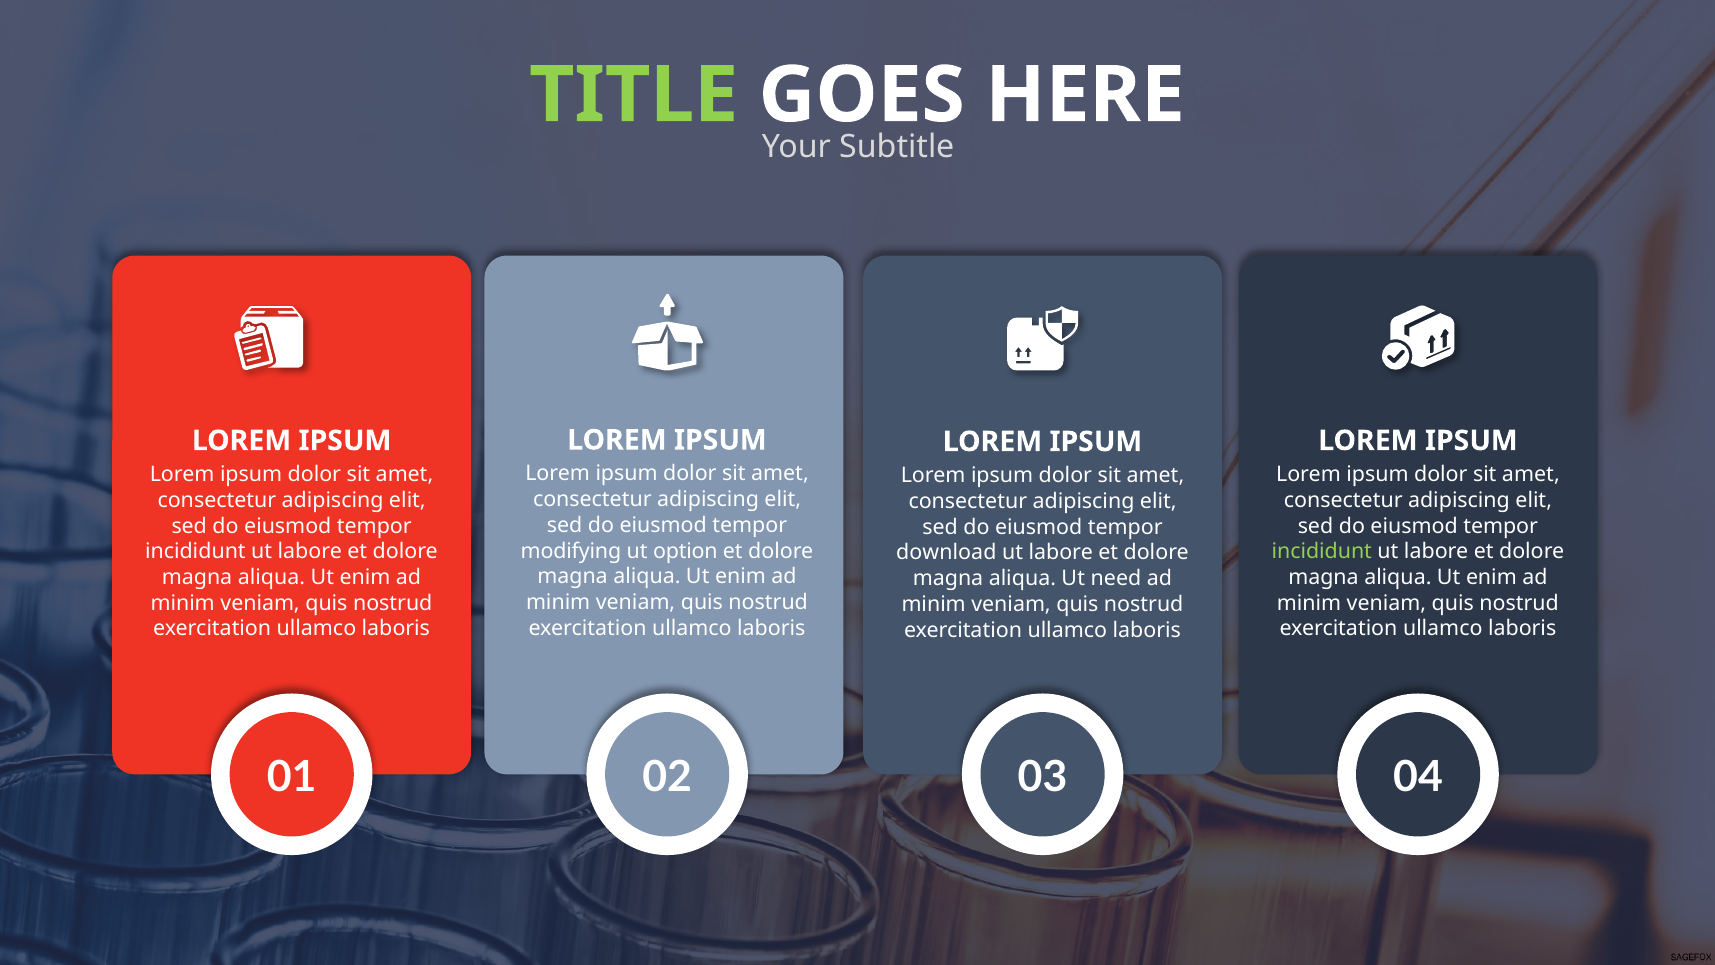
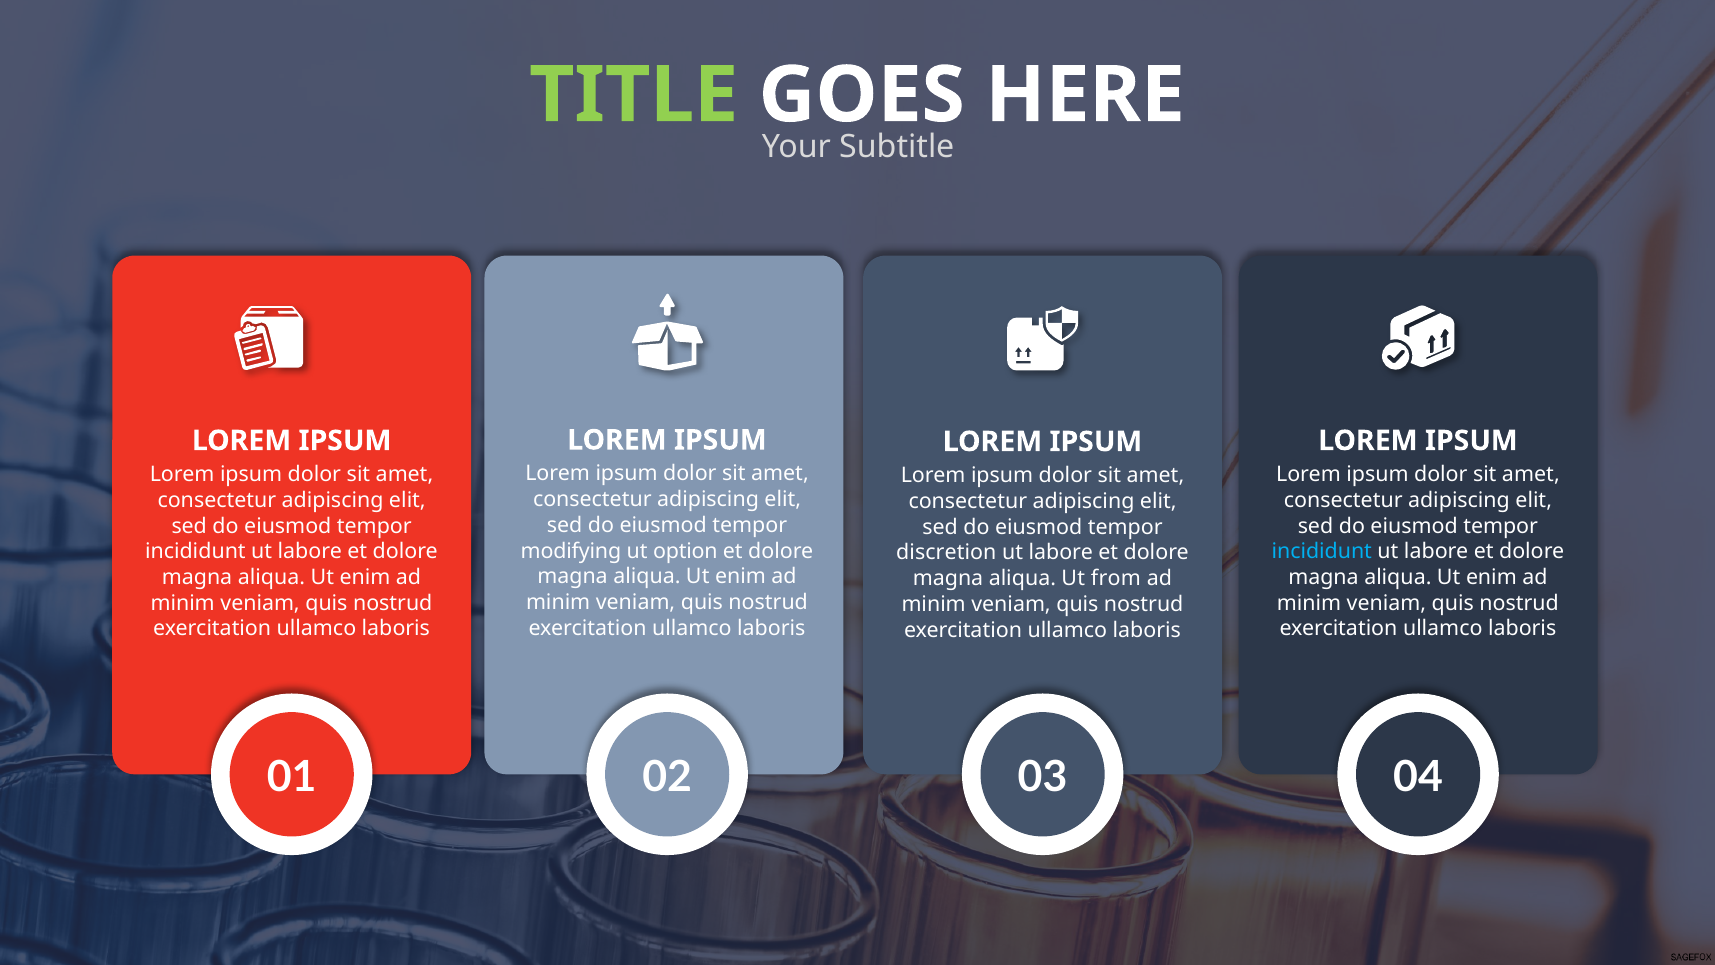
incididunt colour: light green -> light blue (1322, 552)
download: download -> discretion (946, 553)
need: need -> from (1116, 578)
